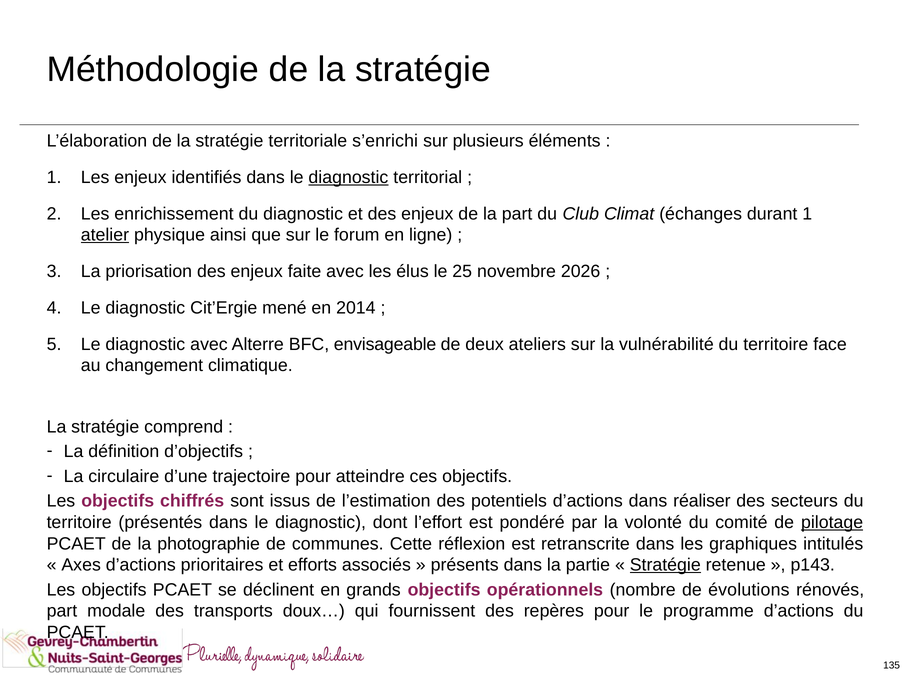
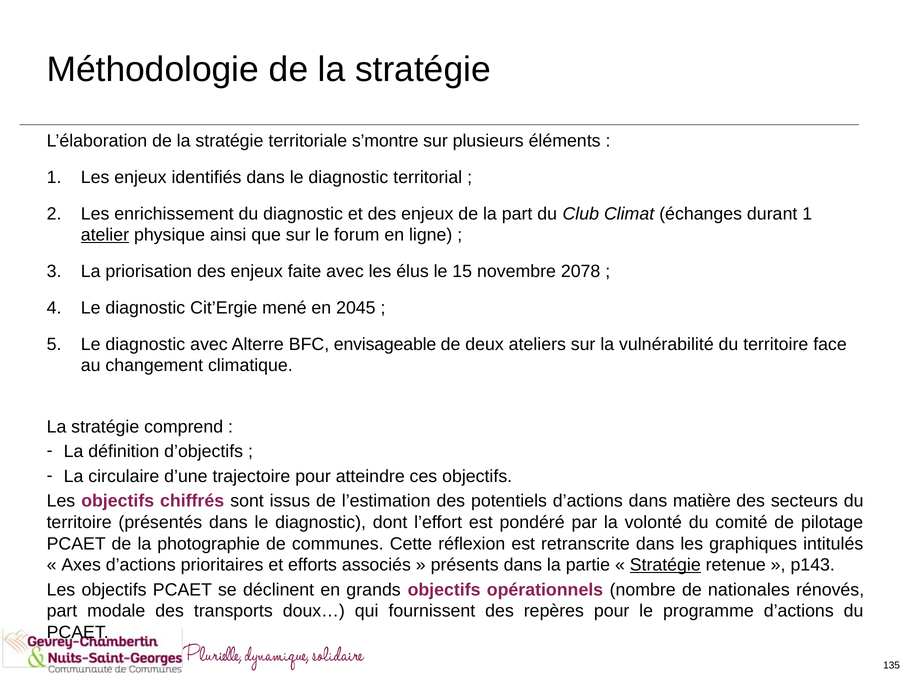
s’enrichi: s’enrichi -> s’montre (385, 141)
diagnostic underline: present -> none (348, 177)
25: 25 -> 15 (462, 271)
2026: 2026 -> 2078 (581, 271)
2014: 2014 -> 2045 (356, 308)
réaliser: réaliser -> matière (702, 501)
pilotage underline: present -> none (832, 523)
évolutions: évolutions -> nationales (749, 590)
